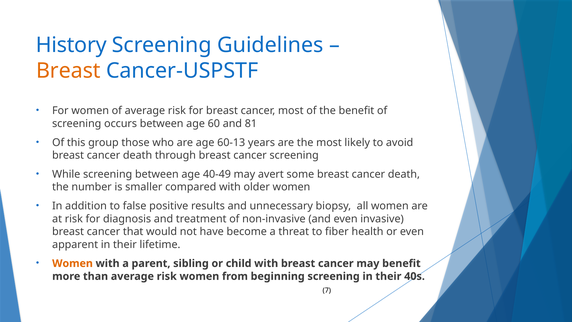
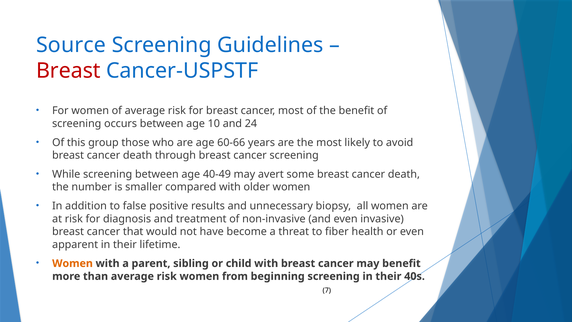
History: History -> Source (71, 45)
Breast colour: orange -> red (68, 71)
60: 60 -> 10 (214, 124)
81: 81 -> 24 (251, 124)
60-13: 60-13 -> 60-66 (231, 142)
